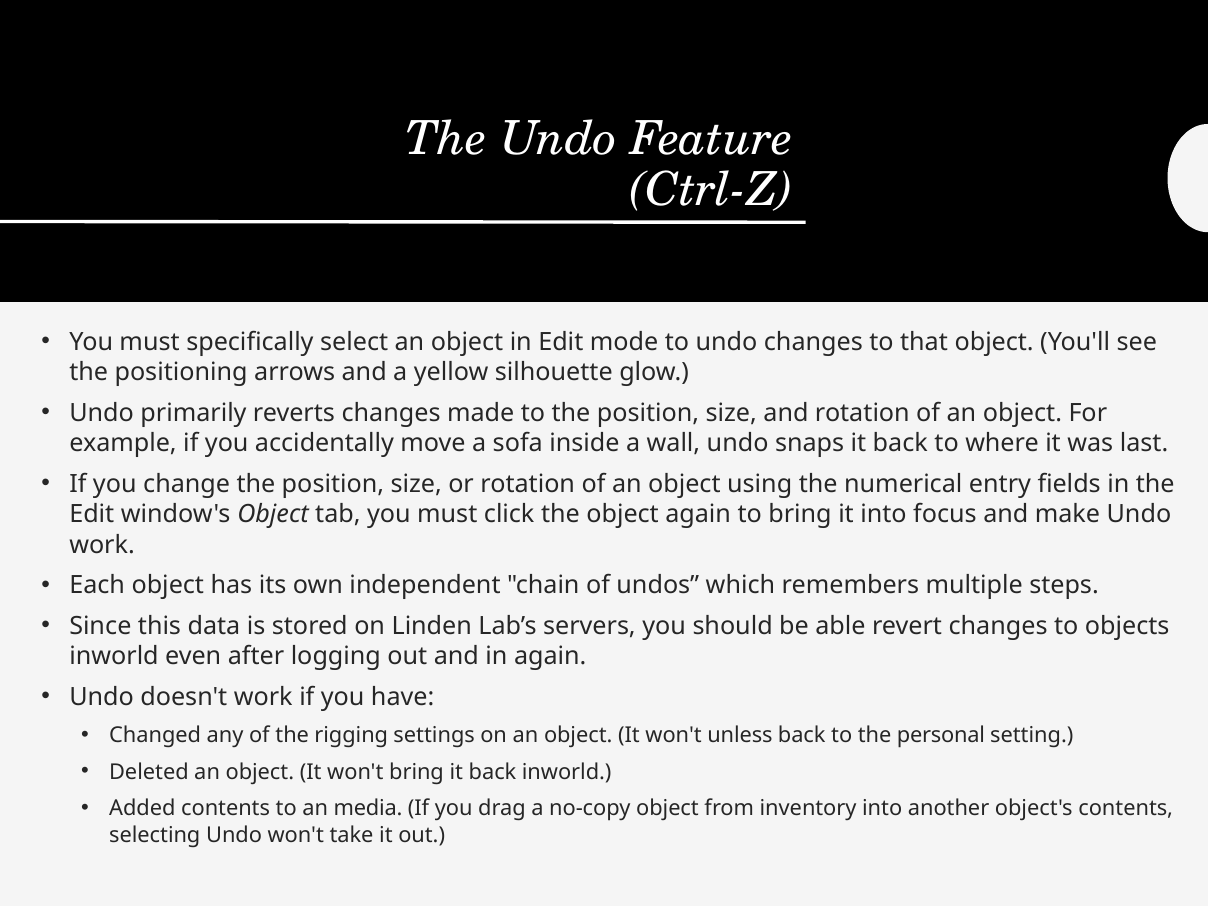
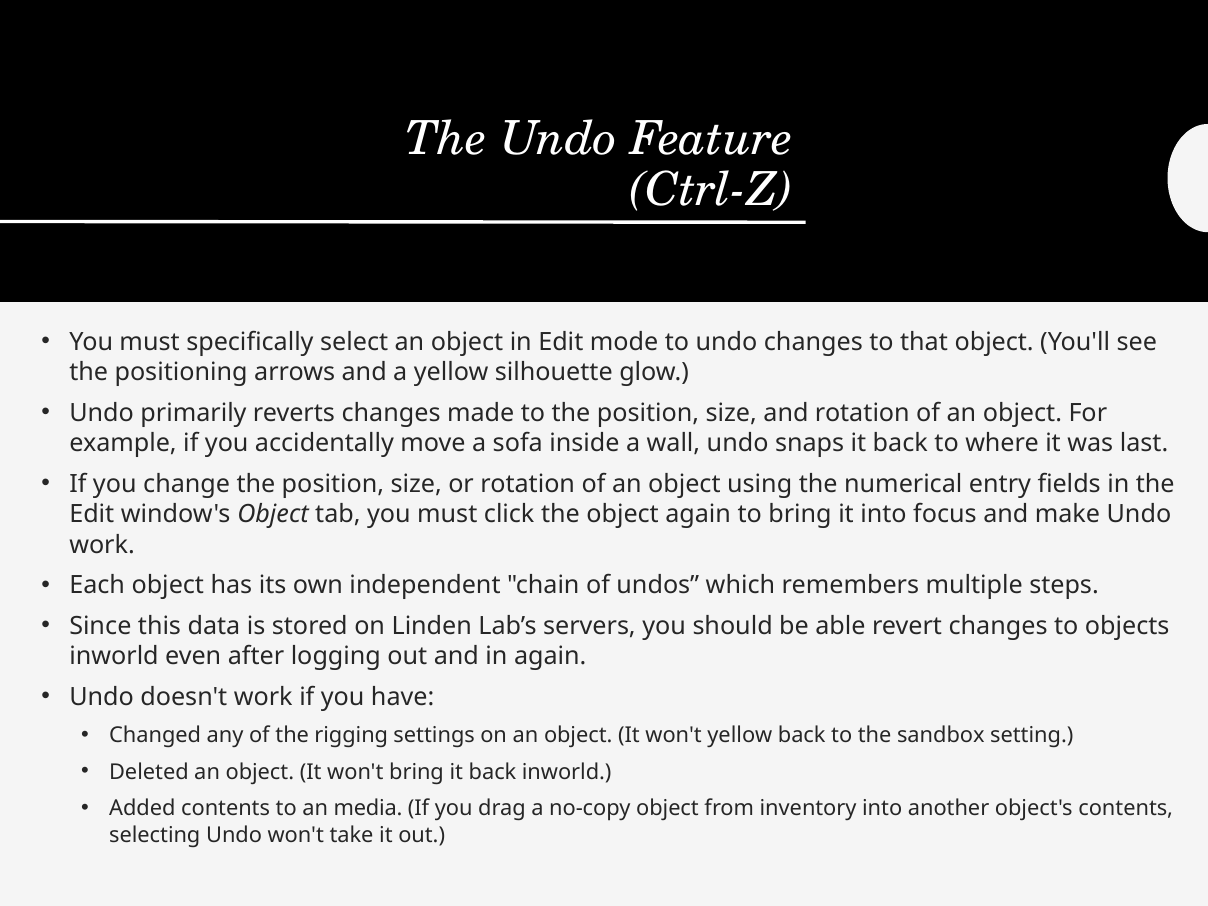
won't unless: unless -> yellow (740, 735)
personal: personal -> sandbox (941, 735)
